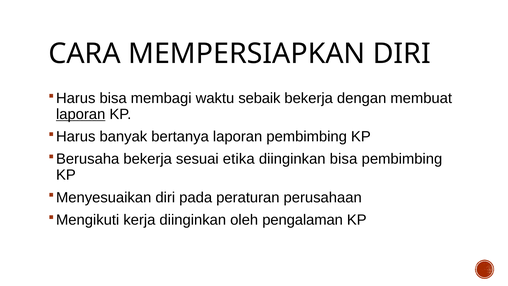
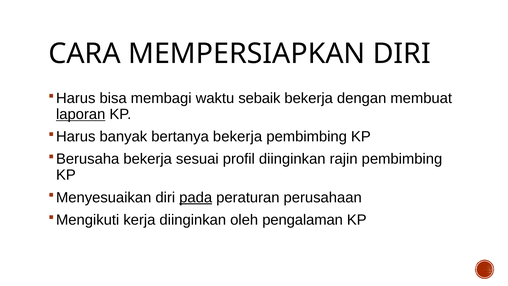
bertanya laporan: laporan -> bekerja (238, 137)
etika: etika -> profil (239, 159)
diinginkan bisa: bisa -> rajin (344, 159)
pada underline: none -> present (196, 197)
